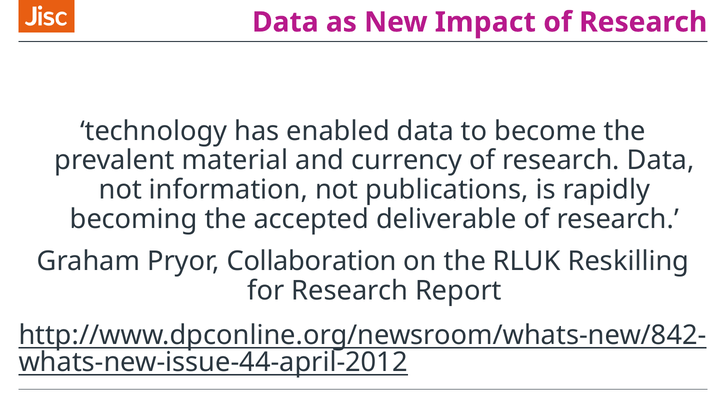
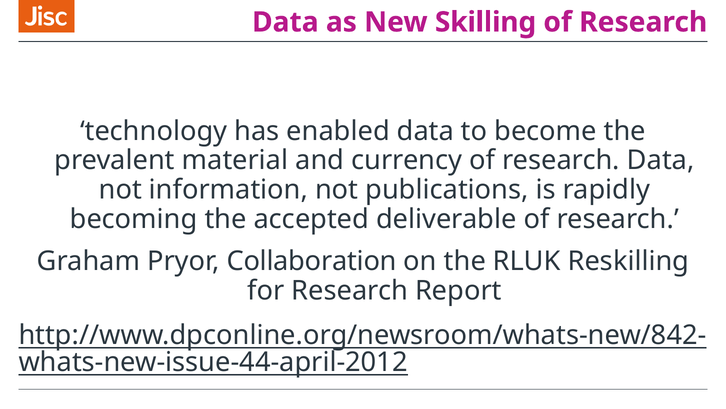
Impact: Impact -> Skilling (486, 22)
